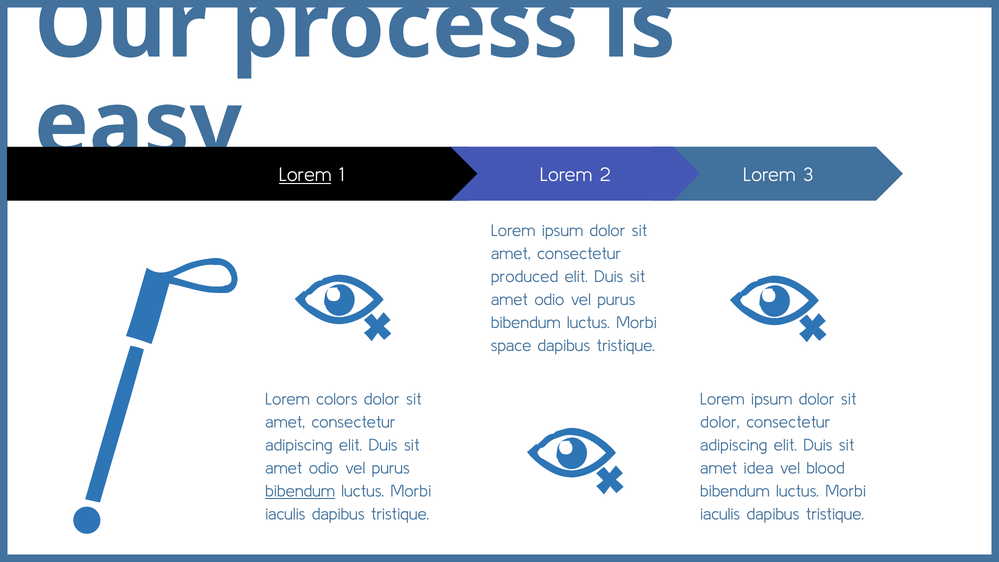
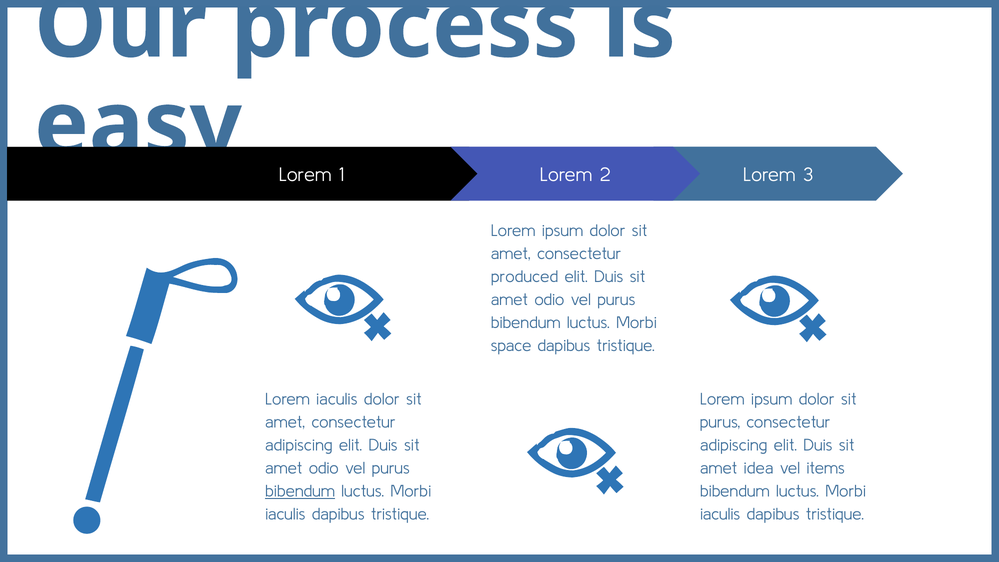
Lorem underline: present -> none (305, 175)
Lorem colors: colors -> iaculis (337, 399)
dolor: dolor -> purus (720, 422)
blood: blood -> items (826, 468)
